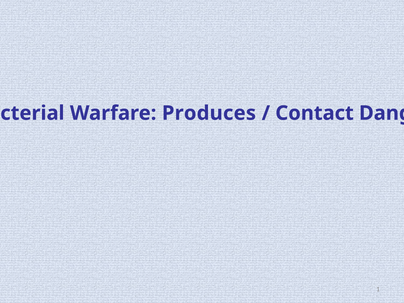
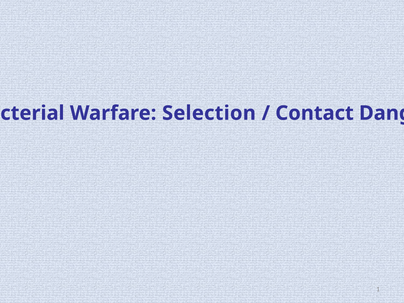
Produces: Produces -> Selection (209, 113)
